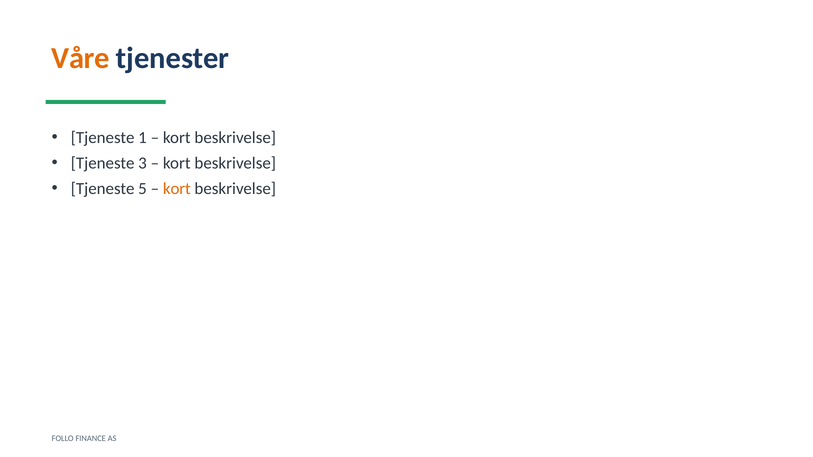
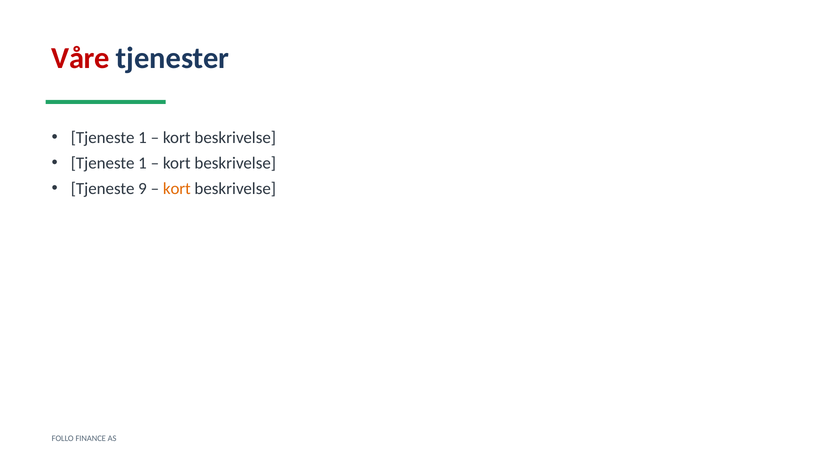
Våre colour: orange -> red (80, 58)
3: 3 -> 1 (143, 163)
5: 5 -> 9 (143, 189)
